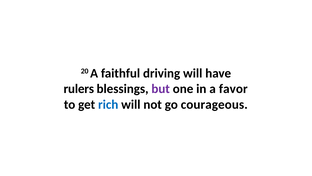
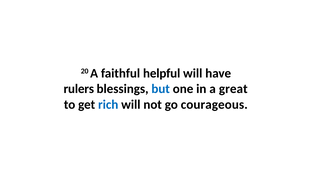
driving: driving -> helpful (162, 73)
but colour: purple -> blue (161, 89)
favor: favor -> great (233, 89)
